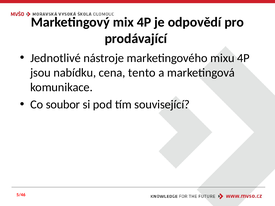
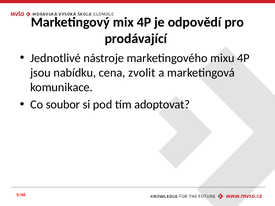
tento: tento -> zvolit (142, 73)
související: související -> adoptovat (162, 105)
